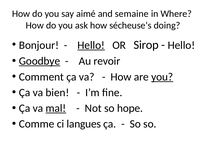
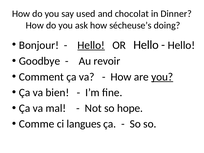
aimé: aimé -> used (86, 14)
semaine: semaine -> chocolat (132, 14)
Where: Where -> Dinner (176, 14)
OR Sirop: Sirop -> Hello (146, 45)
Goodbye underline: present -> none (40, 61)
mal underline: present -> none (56, 108)
